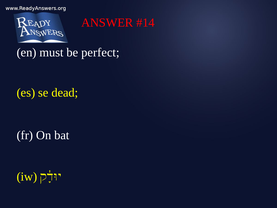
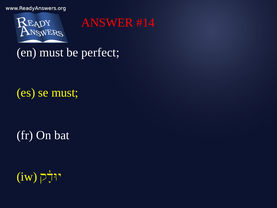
se dead: dead -> must (65, 92)
